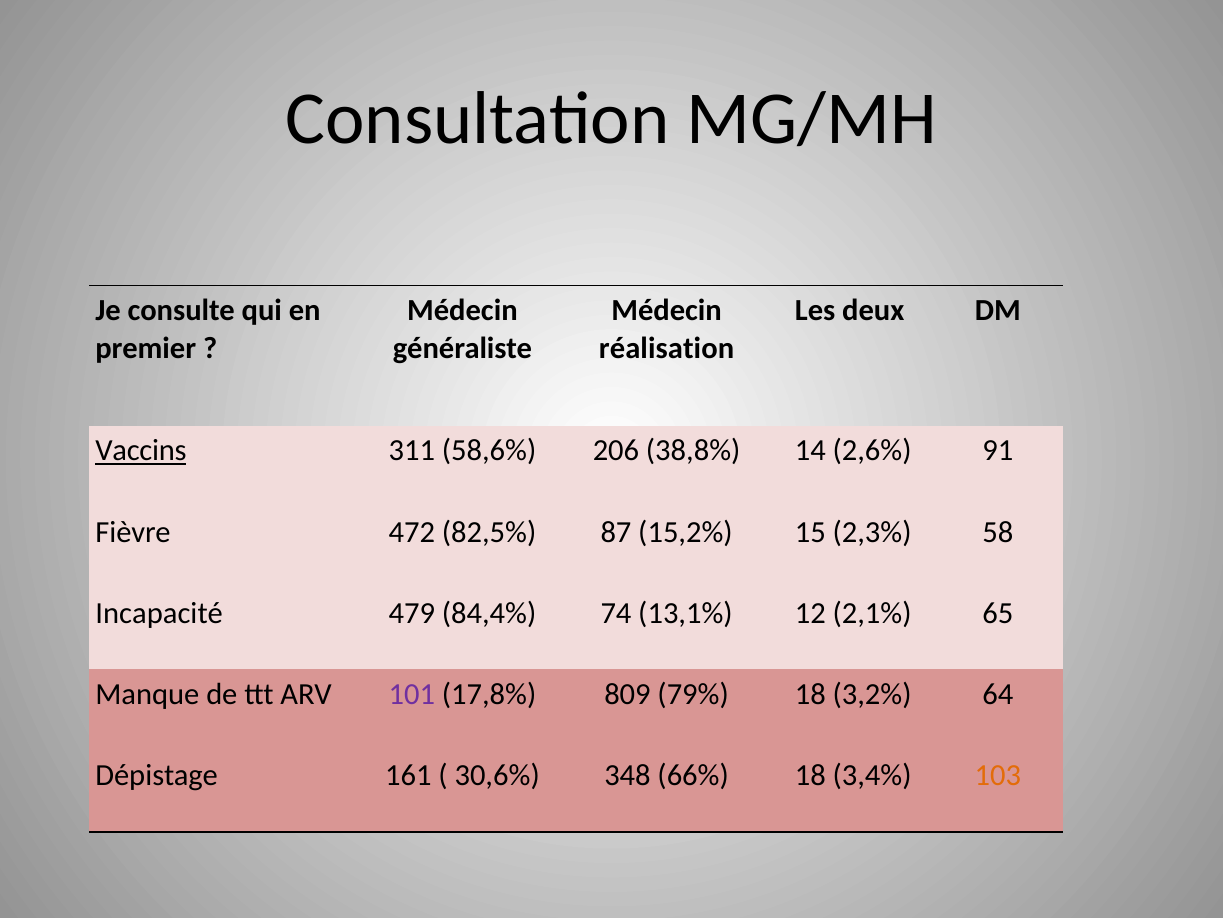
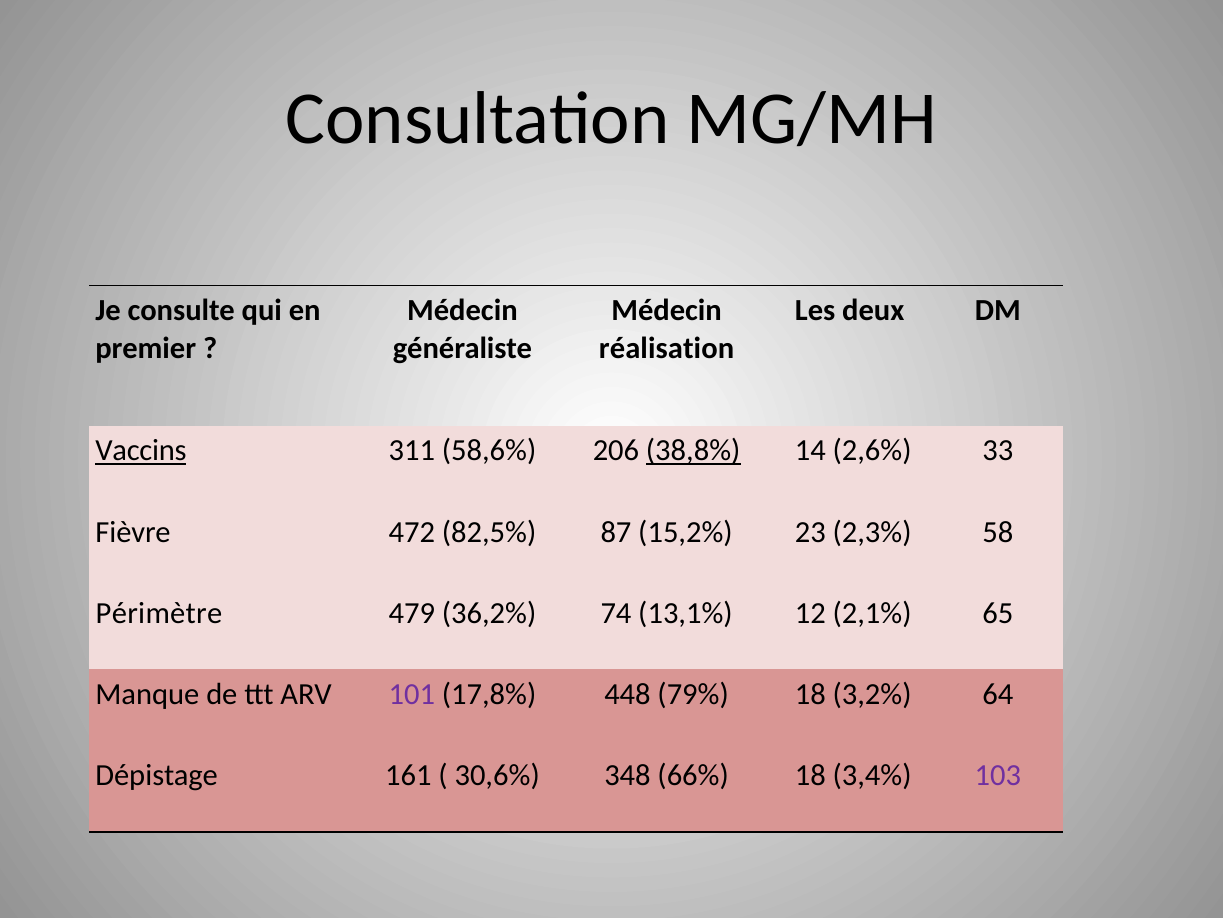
38,8% underline: none -> present (693, 450)
91: 91 -> 33 (998, 450)
15: 15 -> 23 (810, 532)
Incapacité: Incapacité -> Périmètre (159, 613)
84,4%: 84,4% -> 36,2% (489, 613)
809: 809 -> 448 (627, 694)
103 colour: orange -> purple (998, 775)
